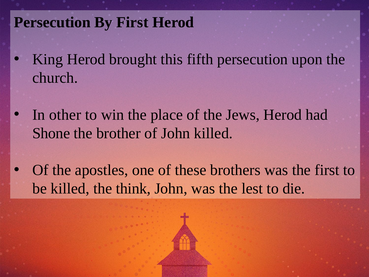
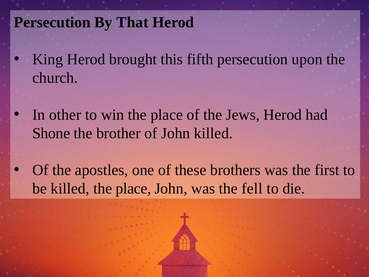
By First: First -> That (132, 22)
killed the think: think -> place (133, 188)
lest: lest -> fell (252, 188)
